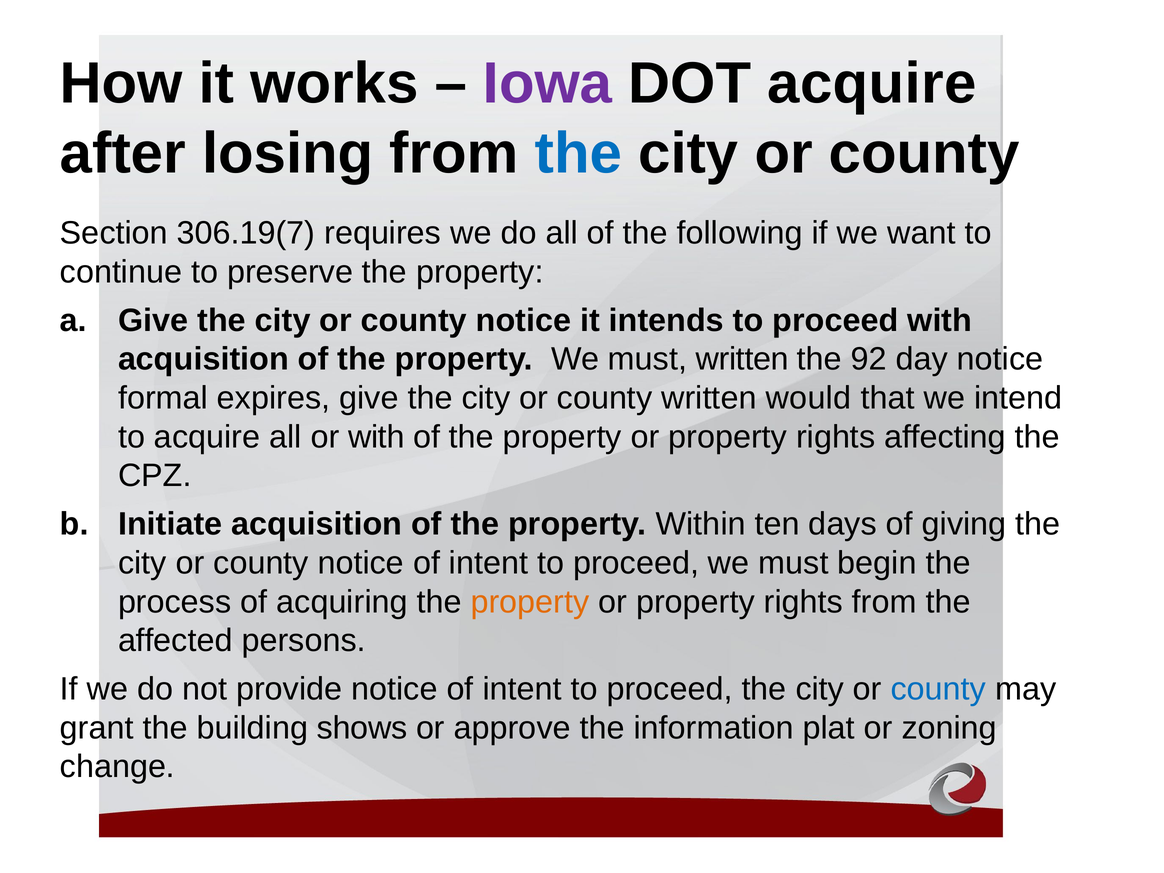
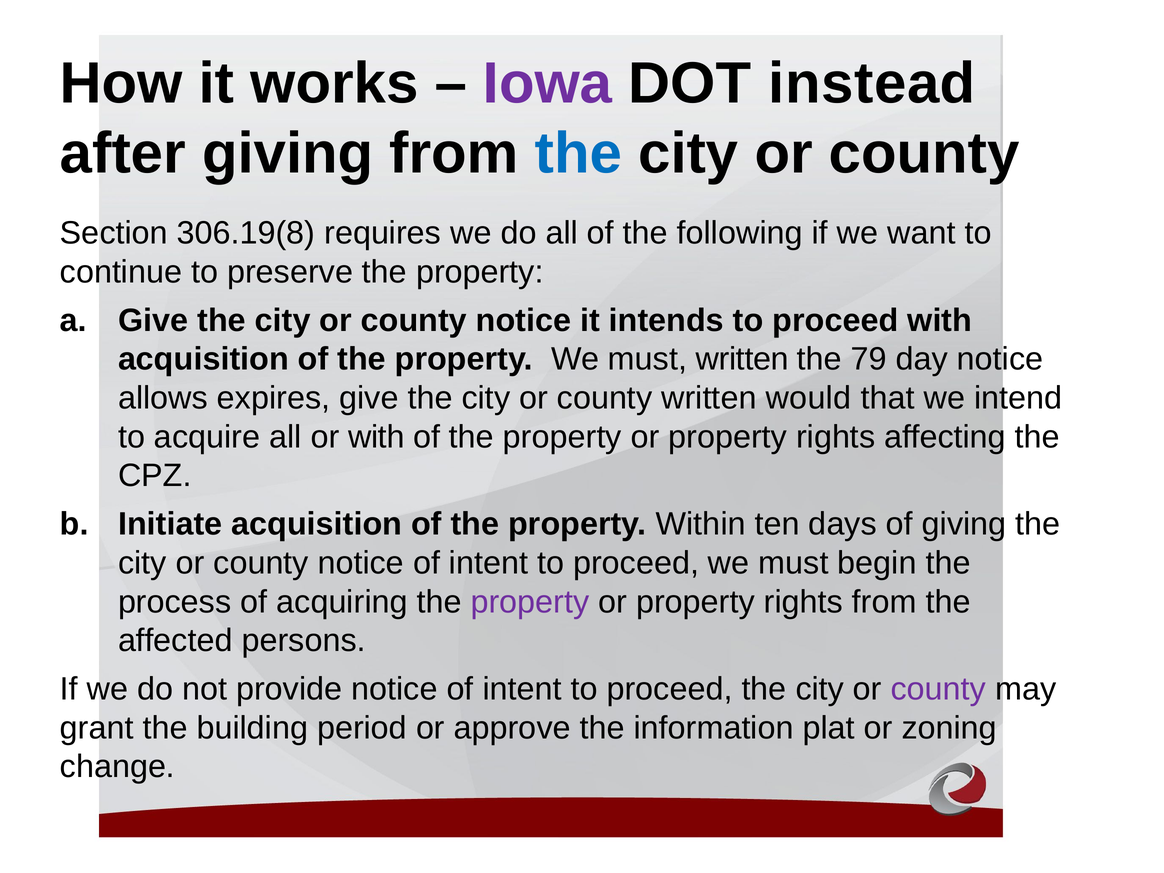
DOT acquire: acquire -> instead (872, 84)
after losing: losing -> giving (288, 153)
306.19(7: 306.19(7 -> 306.19(8 (246, 233)
92: 92 -> 79 (869, 359)
formal: formal -> allows (163, 398)
property colour: orange -> purple (530, 602)
county colour: blue -> purple (938, 689)
shows: shows -> period (362, 728)
